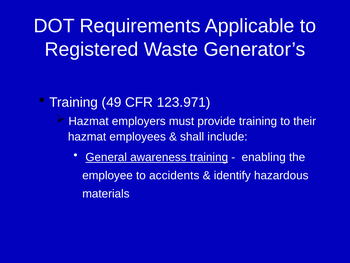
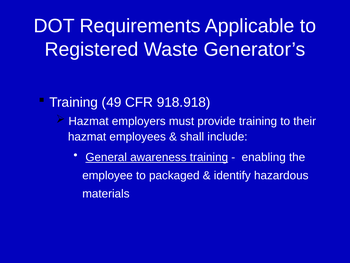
123.971: 123.971 -> 918.918 (184, 102)
accidents: accidents -> packaged (174, 175)
